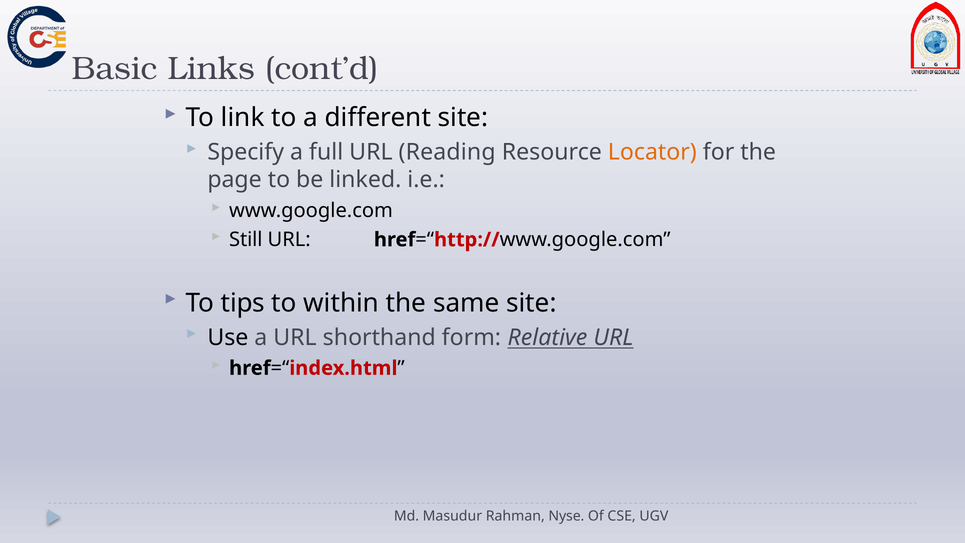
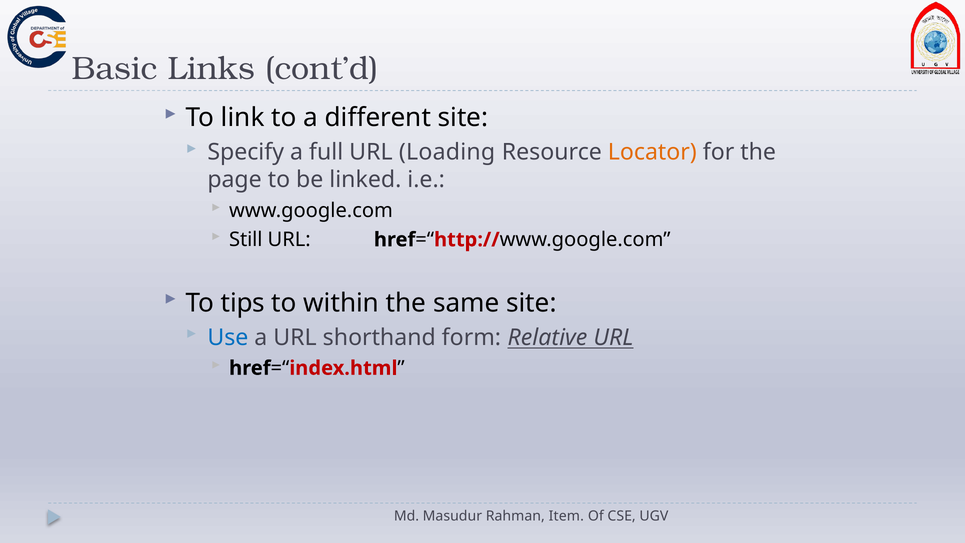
Reading: Reading -> Loading (447, 152)
Use colour: black -> blue (228, 337)
Nyse: Nyse -> Item (566, 516)
